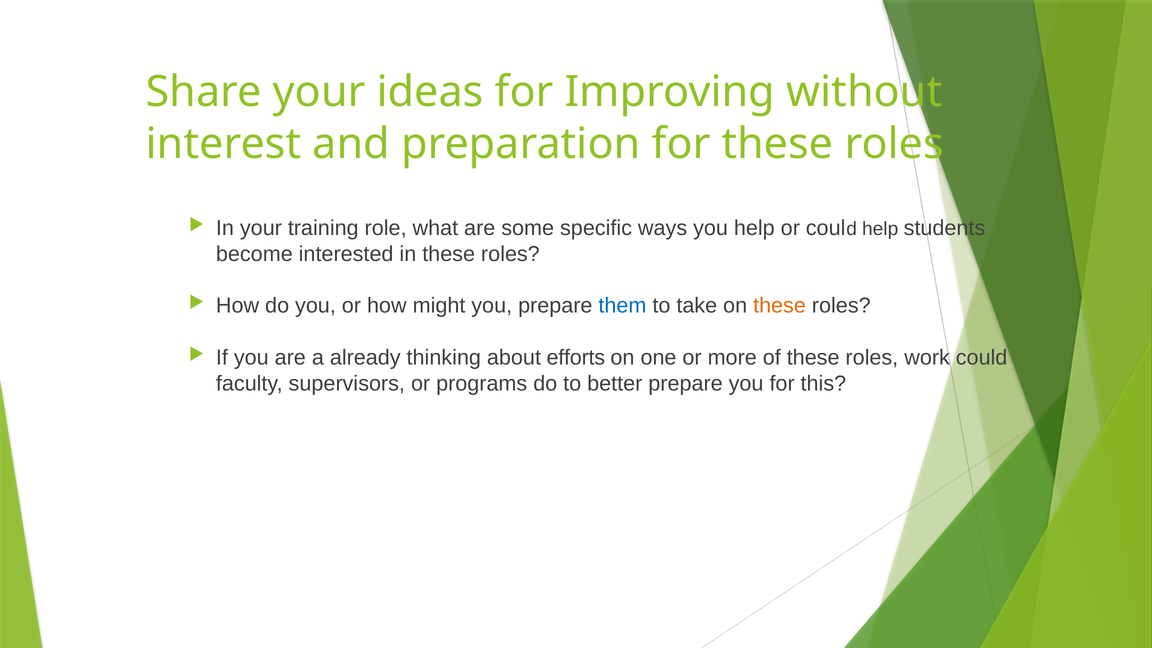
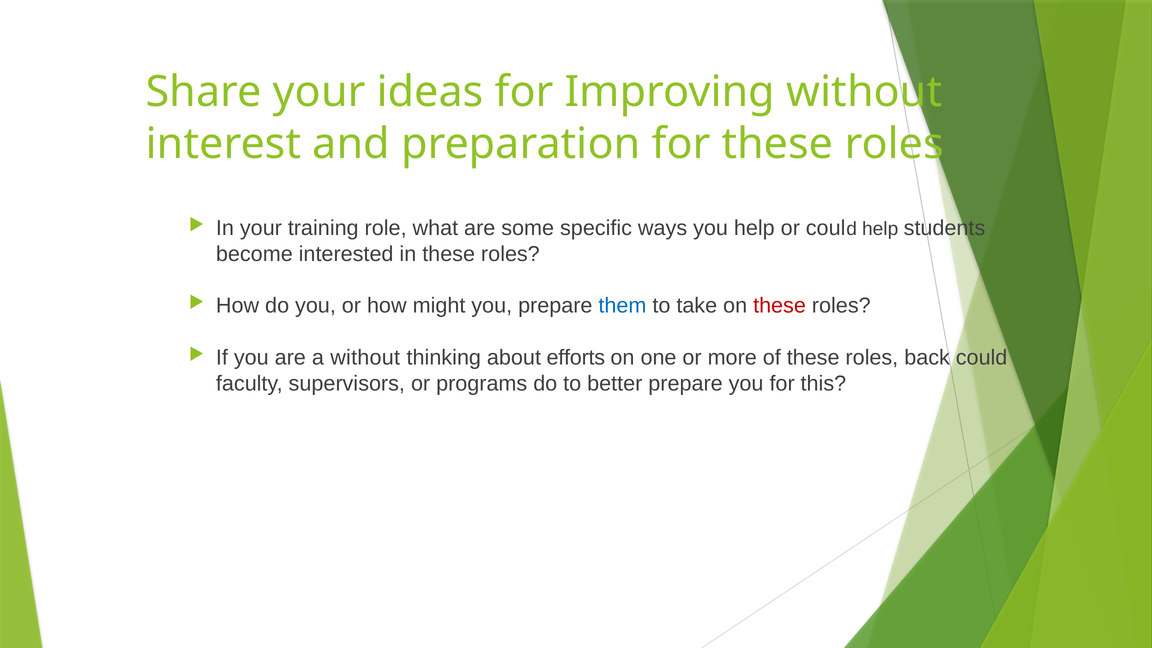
these colour: orange -> red (780, 306)
a already: already -> without (365, 358)
work: work -> back (927, 358)
